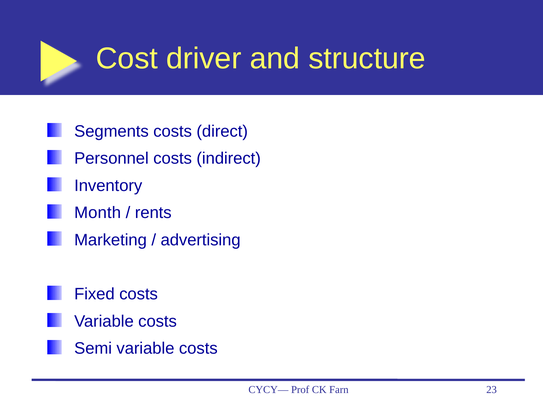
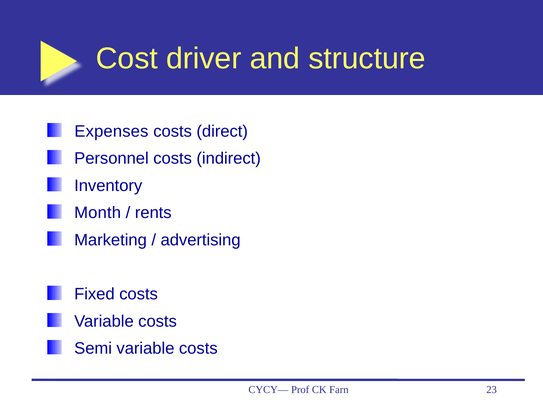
Segments: Segments -> Expenses (111, 131)
